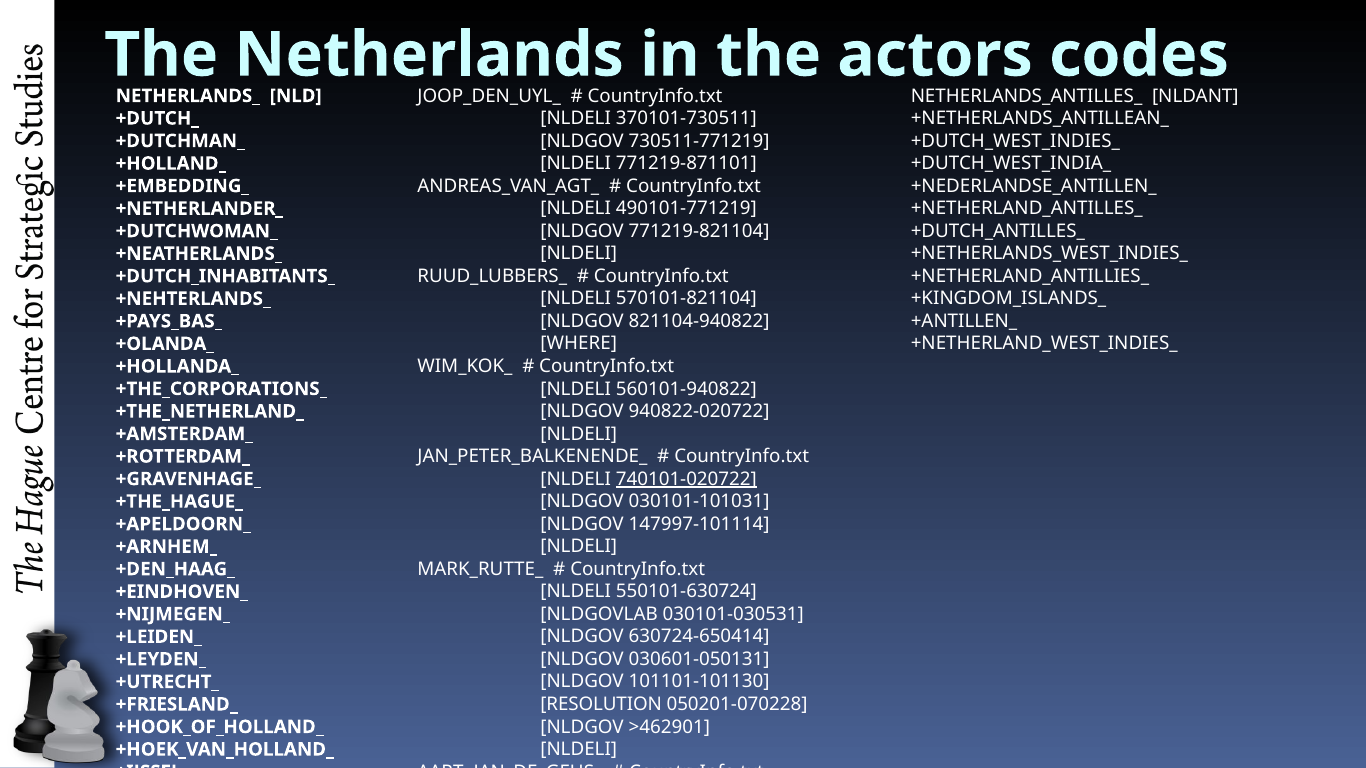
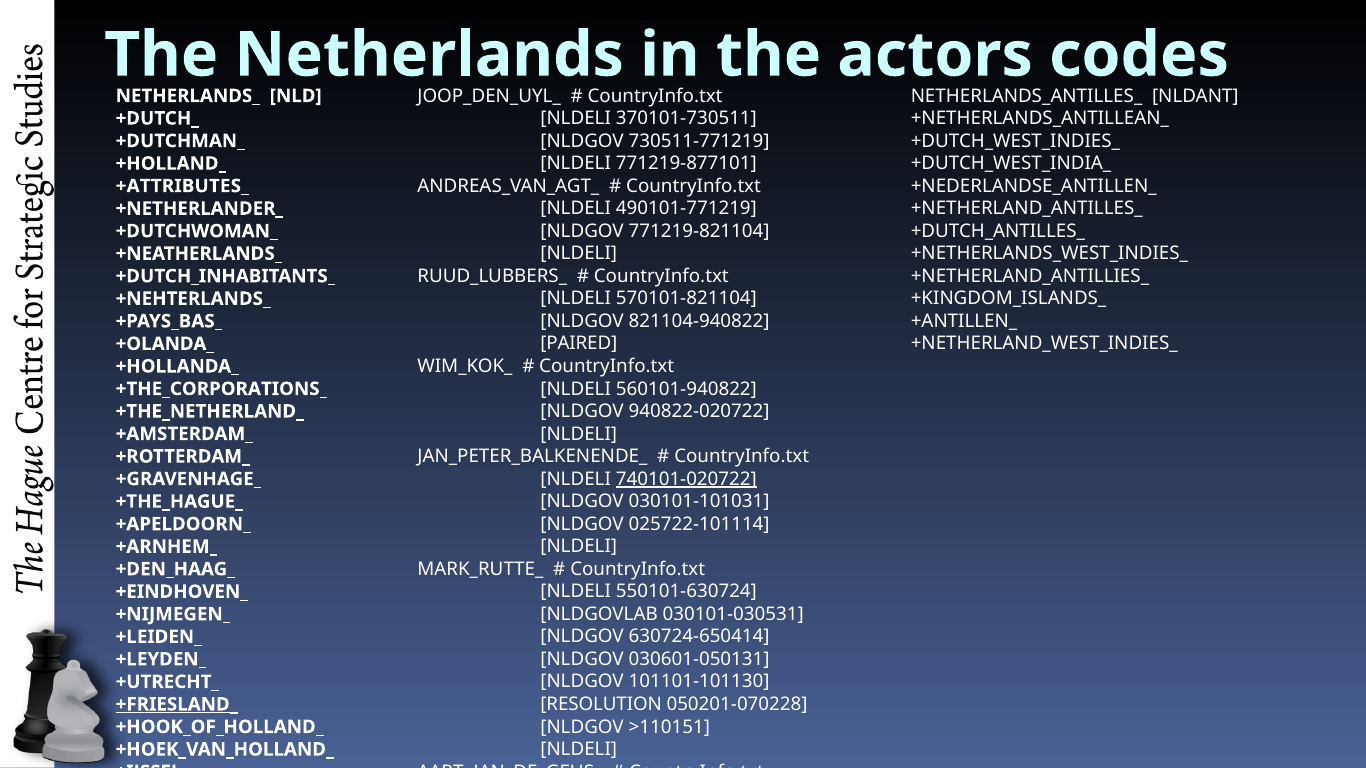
771219-871101: 771219-871101 -> 771219-877101 (686, 164)
+EMBEDDING_: +EMBEDDING_ -> +ATTRIBUTES_ (182, 186)
WHERE: WHERE -> PAIRED (579, 344)
147997-101114: 147997-101114 -> 025722-101114 (699, 524)
+FRIESLAND_ underline: none -> present (177, 705)
>462901: >462901 -> >110151 (669, 727)
